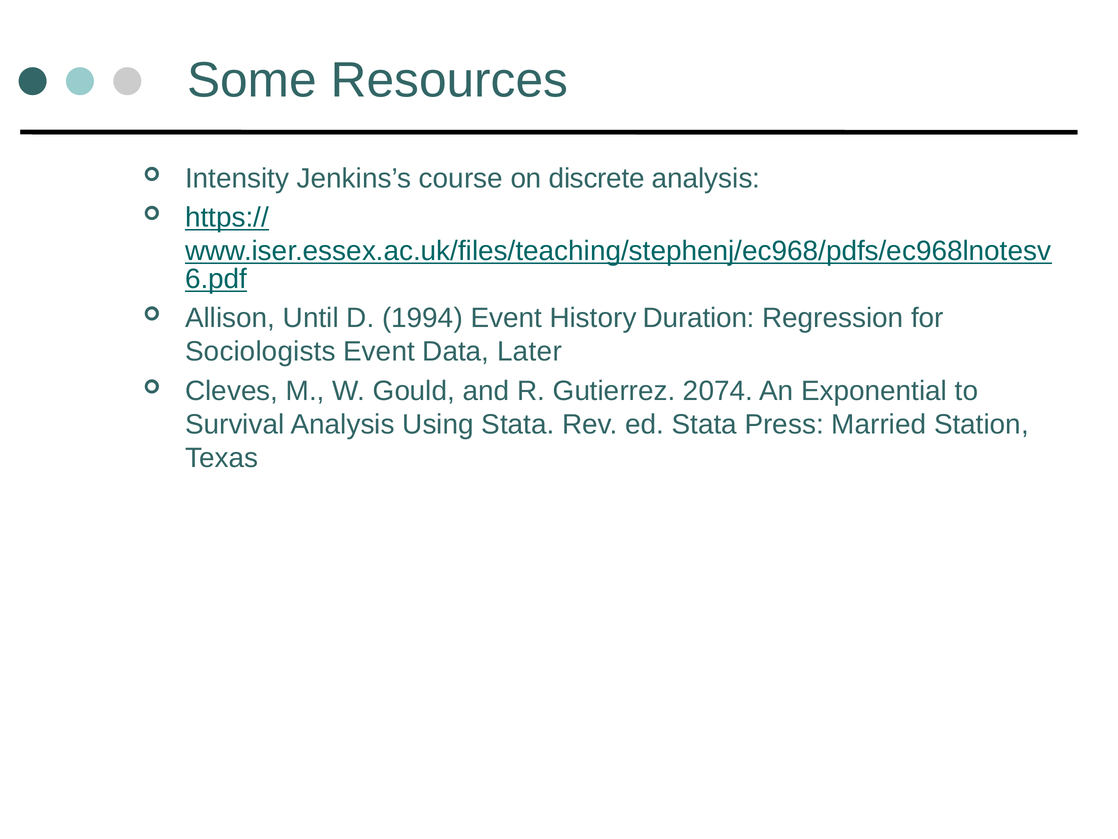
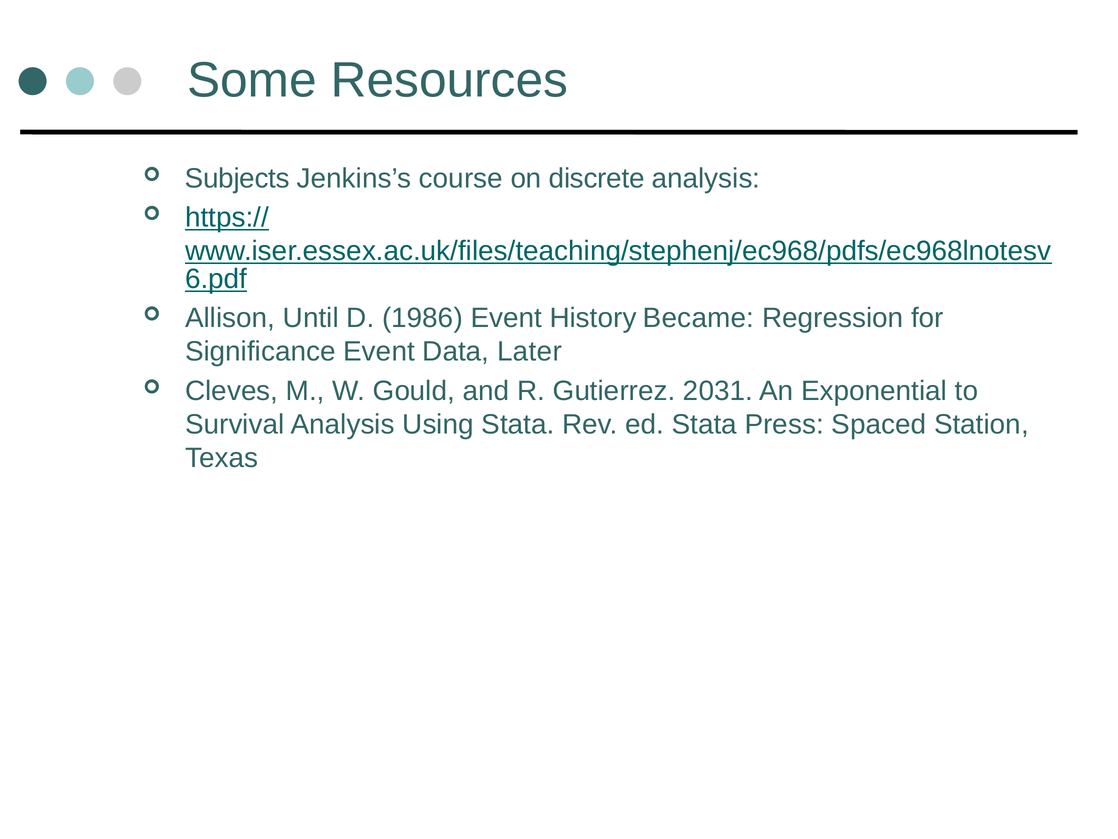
Intensity: Intensity -> Subjects (237, 178)
1994: 1994 -> 1986 (422, 318)
Duration: Duration -> Became (698, 318)
Sociologists: Sociologists -> Significance (260, 352)
2074: 2074 -> 2031 (718, 391)
Married: Married -> Spaced (879, 424)
